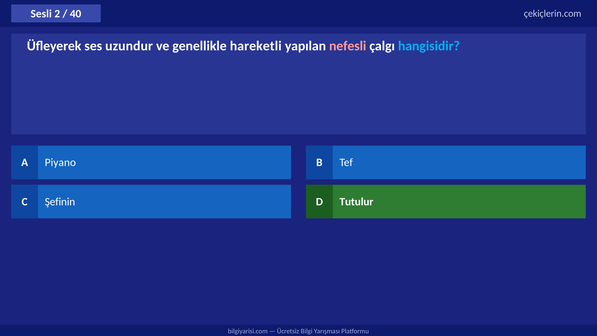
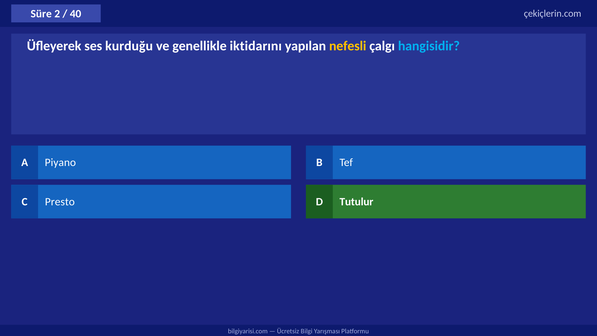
Sesli: Sesli -> Süre (41, 14)
uzundur: uzundur -> kurduğu (129, 46)
hareketli: hareketli -> iktidarını (256, 46)
nefesli colour: pink -> yellow (348, 46)
Şefinin: Şefinin -> Presto (60, 202)
